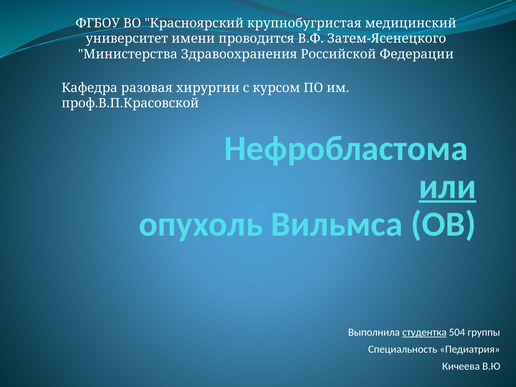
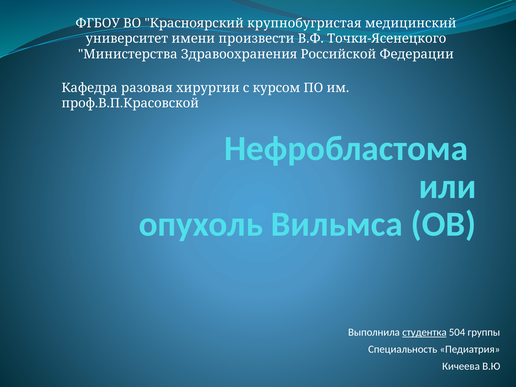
проводится: проводится -> произвести (256, 39)
Затем-Ясенецкого: Затем-Ясенецкого -> Точки-Ясенецкого (387, 39)
или underline: present -> none (448, 186)
